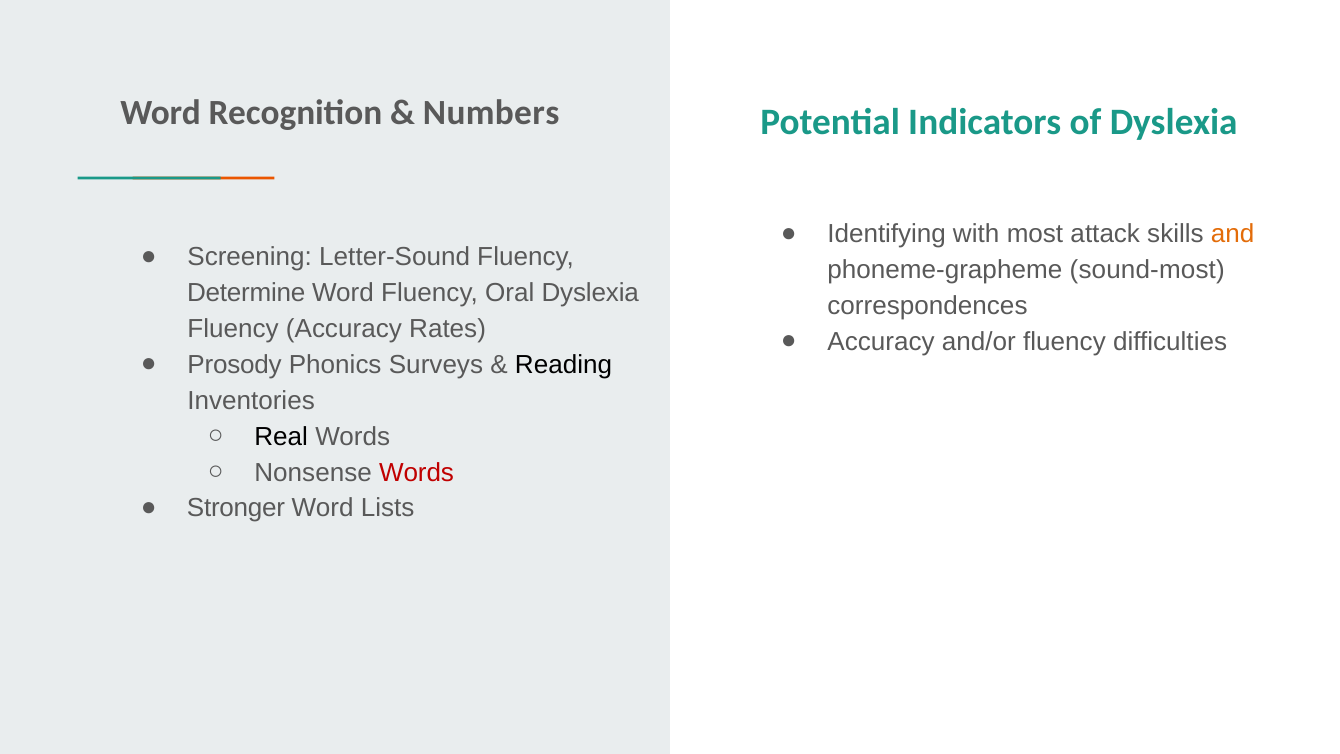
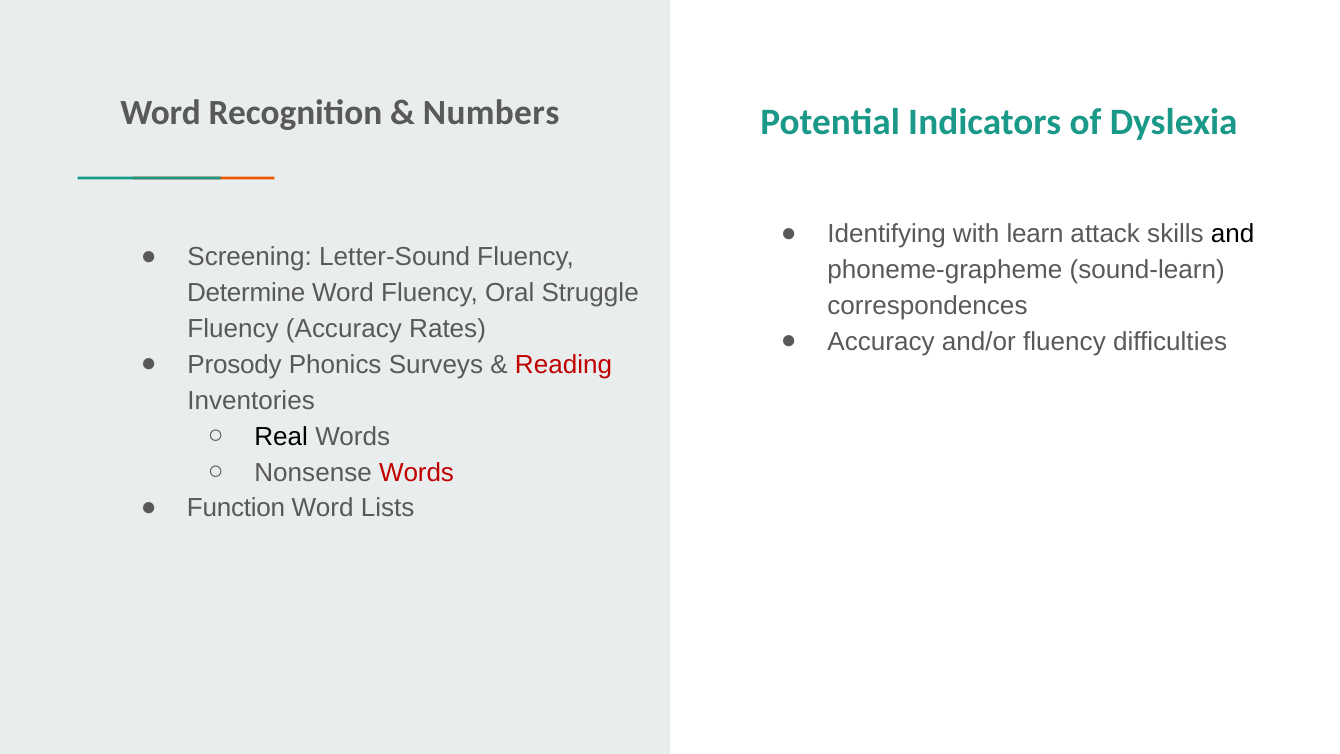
most: most -> learn (1035, 234)
and colour: orange -> black (1233, 234)
sound-most: sound-most -> sound-learn (1147, 270)
Oral Dyslexia: Dyslexia -> Struggle (590, 293)
Reading colour: black -> red (564, 364)
Stronger: Stronger -> Function (236, 508)
